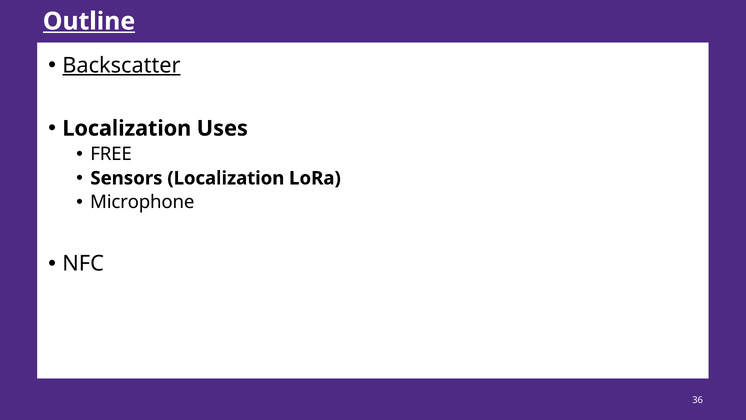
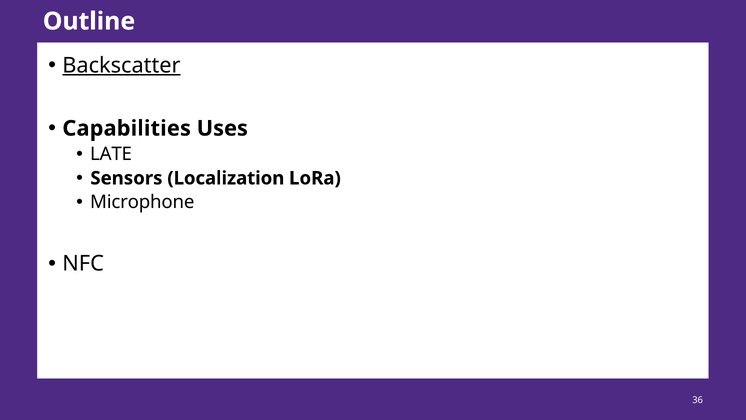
Outline underline: present -> none (89, 21)
Localization: Localization -> Capabilities (127, 128)
FREE: FREE -> LATE (111, 154)
